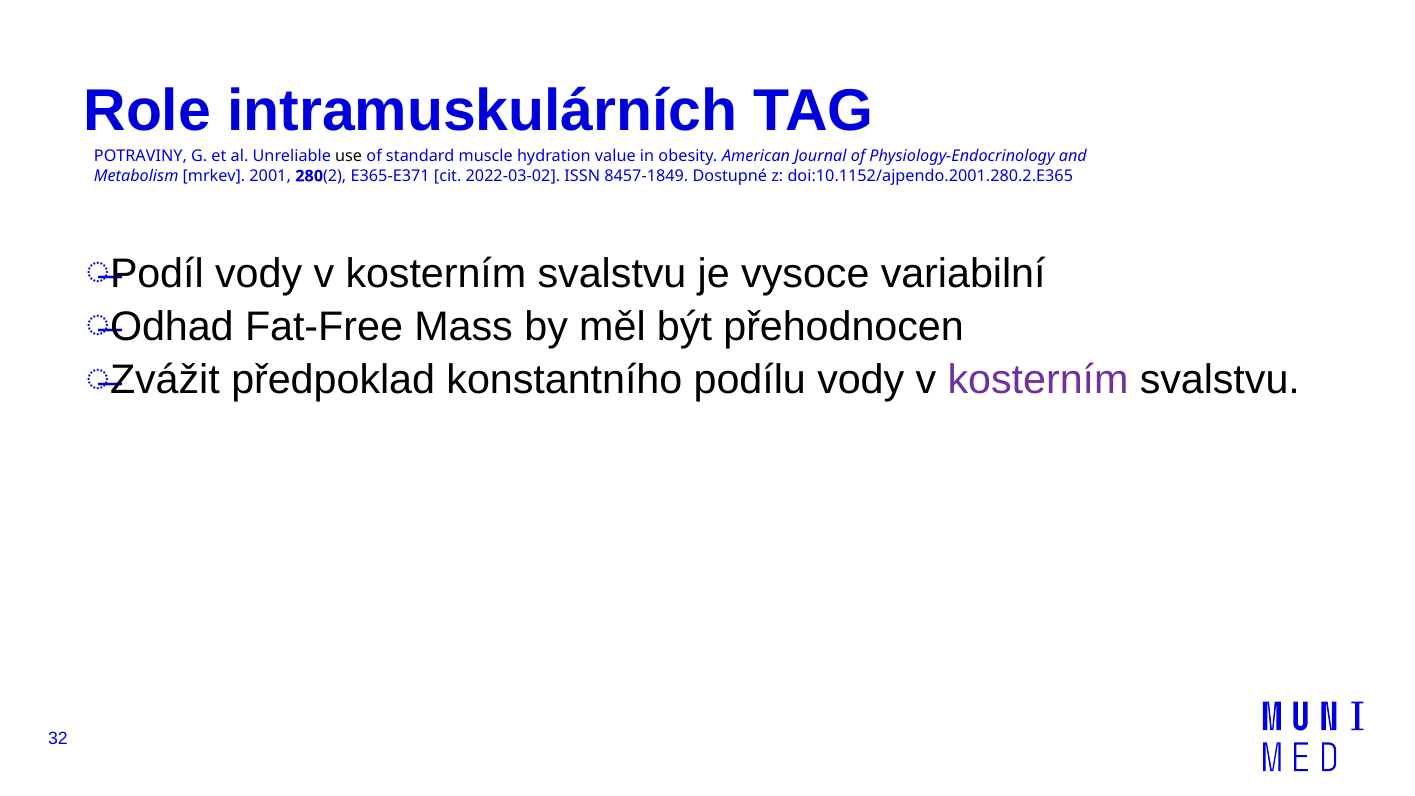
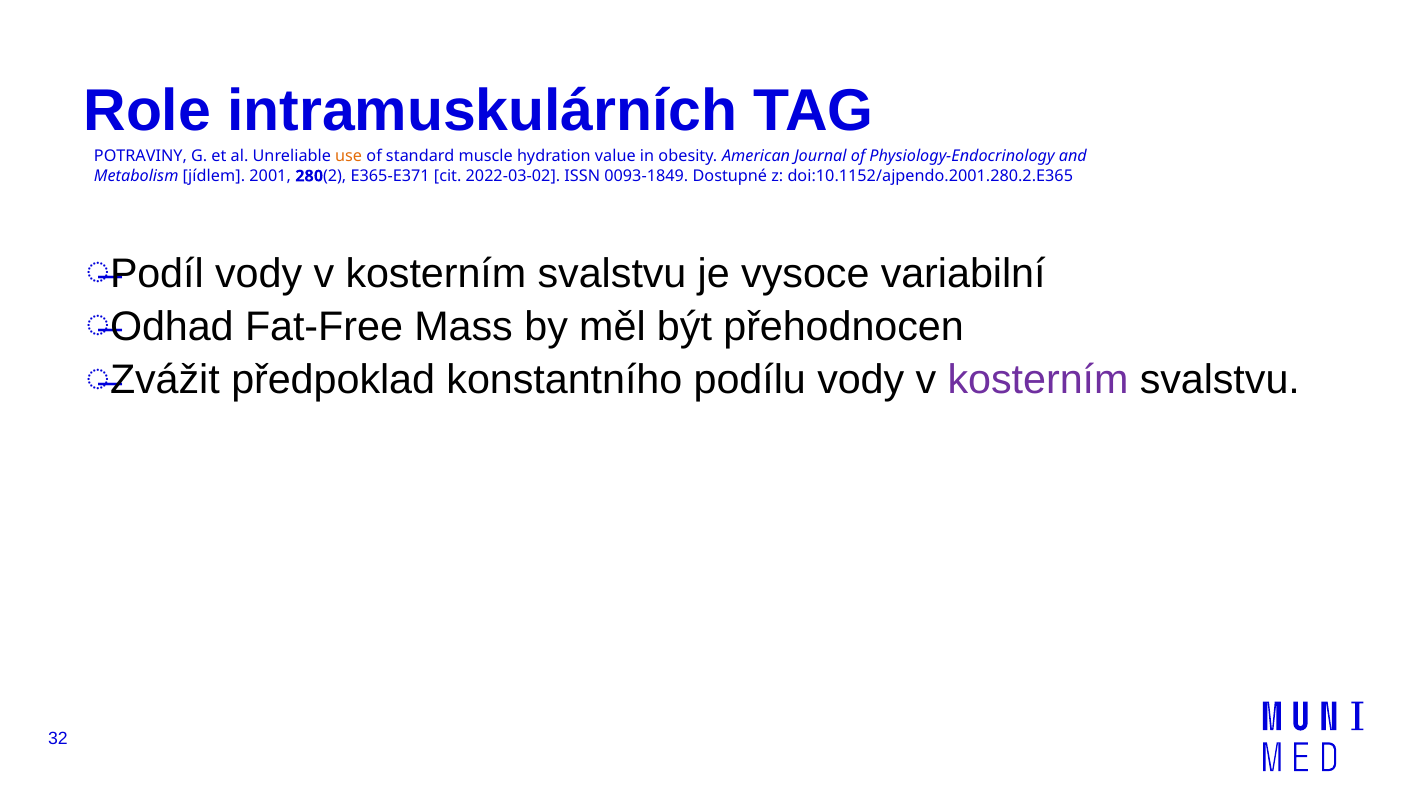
use colour: black -> orange (349, 157)
mrkev: mrkev -> jídlem (214, 176)
8457-1849: 8457-1849 -> 0093-1849 (646, 176)
